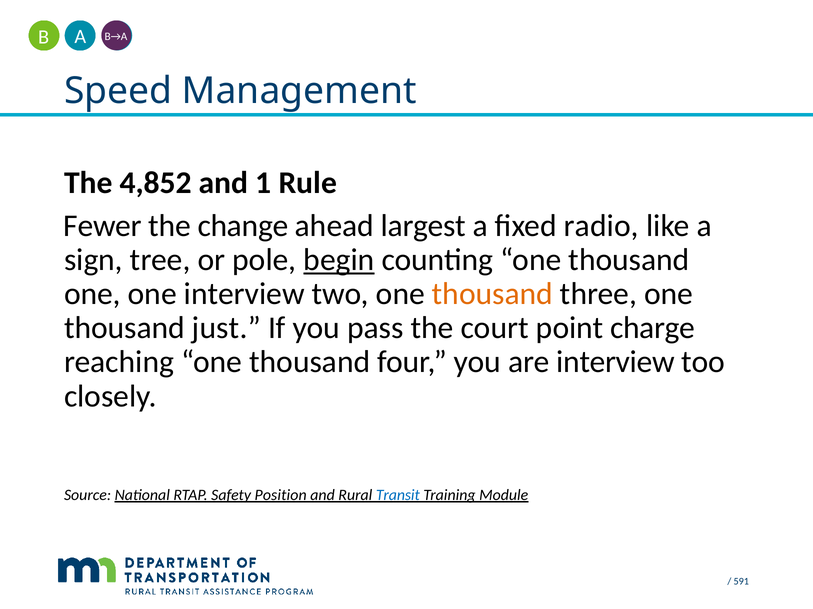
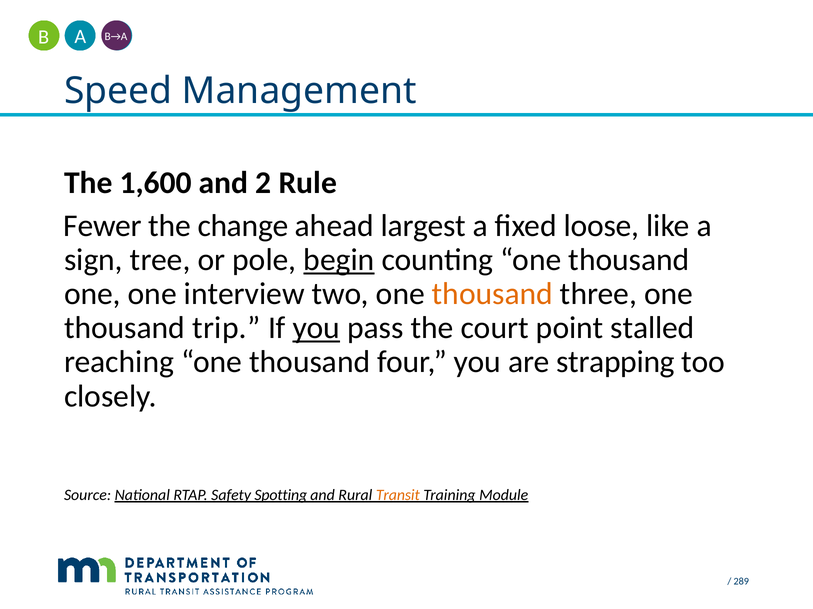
4,852: 4,852 -> 1,600 (156, 183)
1: 1 -> 2 (263, 183)
radio: radio -> loose (601, 226)
just: just -> trip (226, 328)
you underline: none -> present (316, 328)
charge: charge -> stalled (653, 328)
are interview: interview -> strapping (616, 363)
Position: Position -> Spotting (281, 496)
Transit colour: blue -> orange (398, 496)
591: 591 -> 289 (741, 582)
